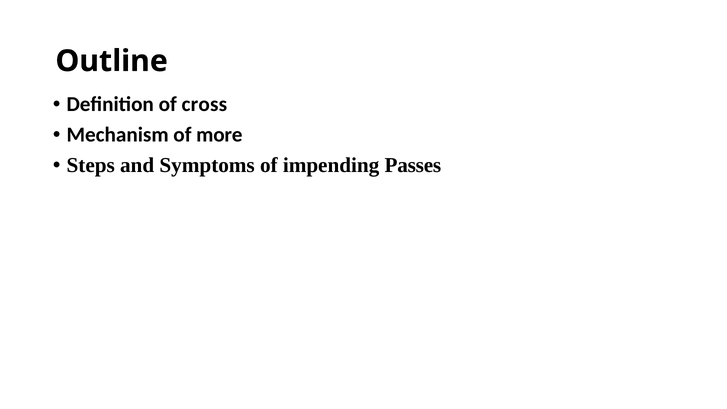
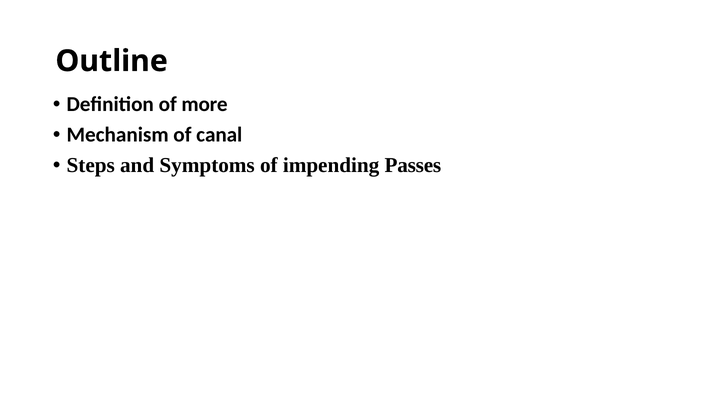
cross: cross -> more (205, 104)
more: more -> canal (219, 135)
